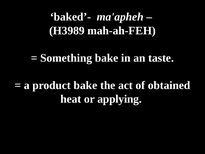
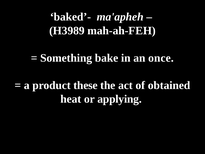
taste: taste -> once (161, 58)
product bake: bake -> these (86, 85)
